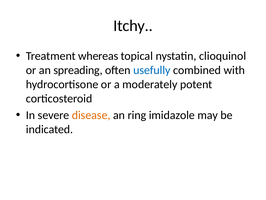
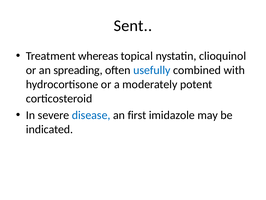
Itchy: Itchy -> Sent (133, 26)
disease colour: orange -> blue (91, 115)
ring: ring -> first (137, 115)
